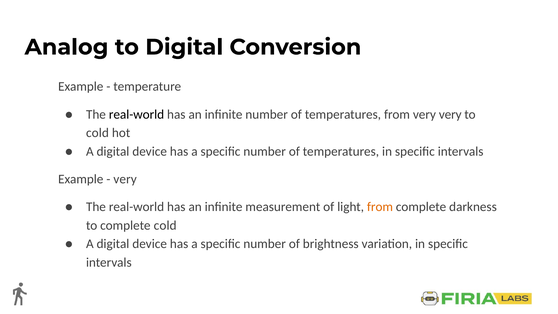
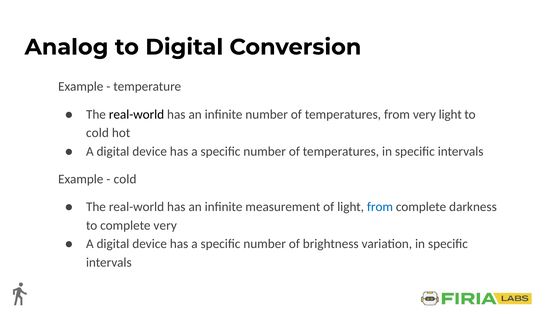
very very: very -> light (450, 114)
very: very -> cold (125, 179)
from colour: orange -> blue (380, 207)
complete cold: cold -> very (165, 225)
